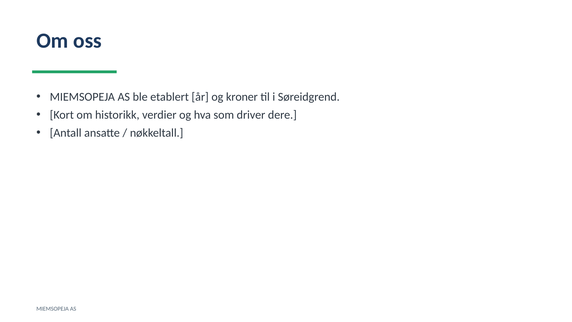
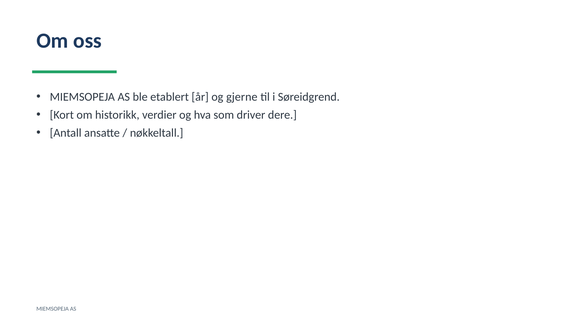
kroner: kroner -> gjerne (242, 97)
